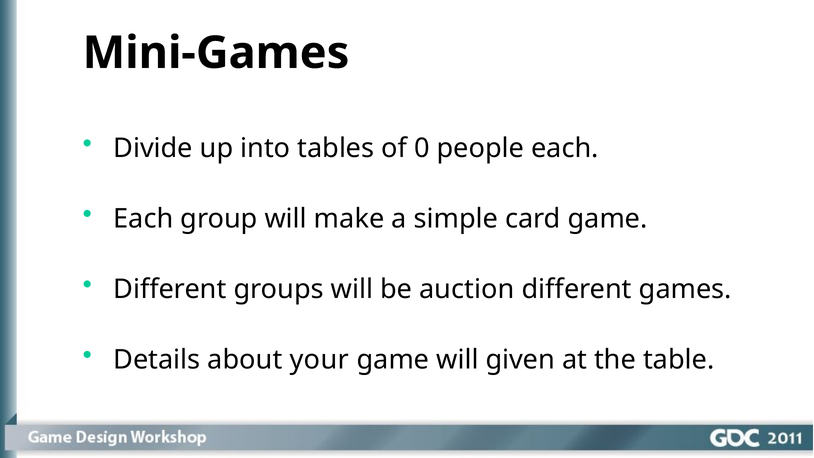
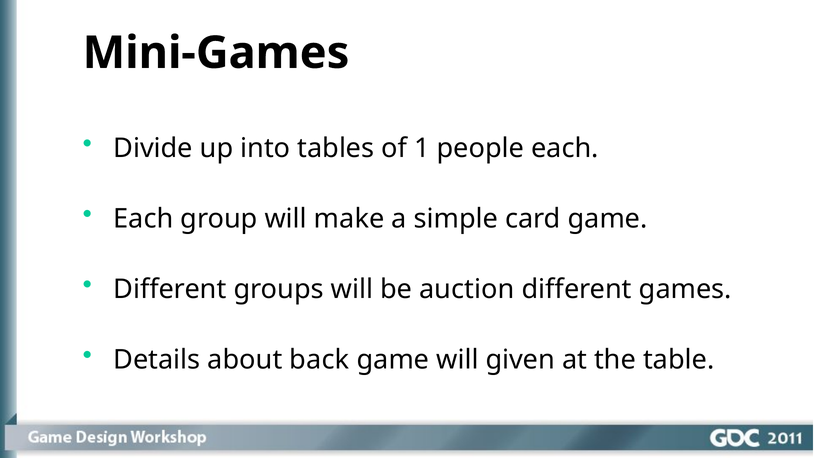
0: 0 -> 1 (422, 148)
your: your -> back (319, 360)
